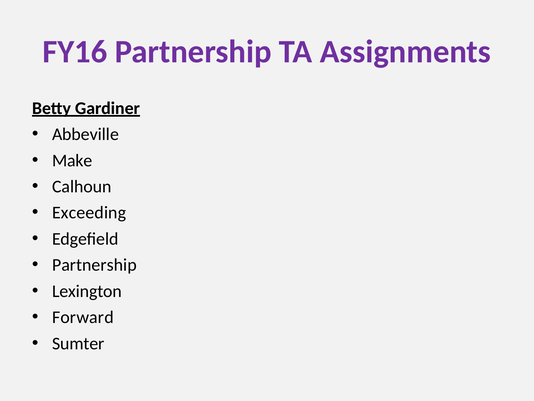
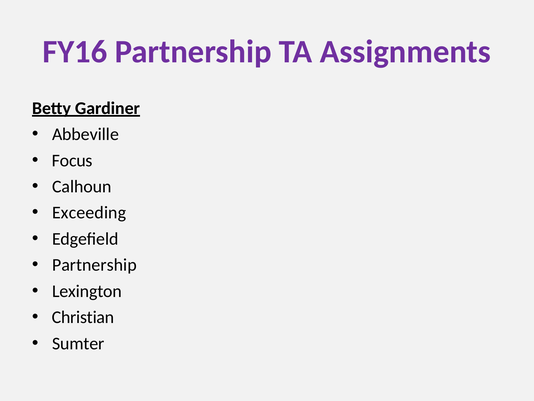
Make: Make -> Focus (72, 160)
Forward: Forward -> Christian (83, 317)
